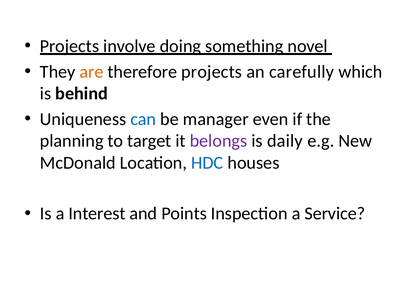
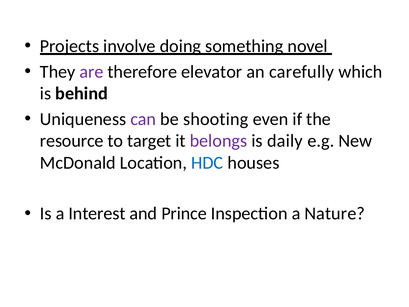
are colour: orange -> purple (92, 72)
therefore projects: projects -> elevator (212, 72)
can colour: blue -> purple (143, 119)
manager: manager -> shooting (216, 119)
planning: planning -> resource (72, 141)
Points: Points -> Prince (184, 213)
Service: Service -> Nature (335, 213)
